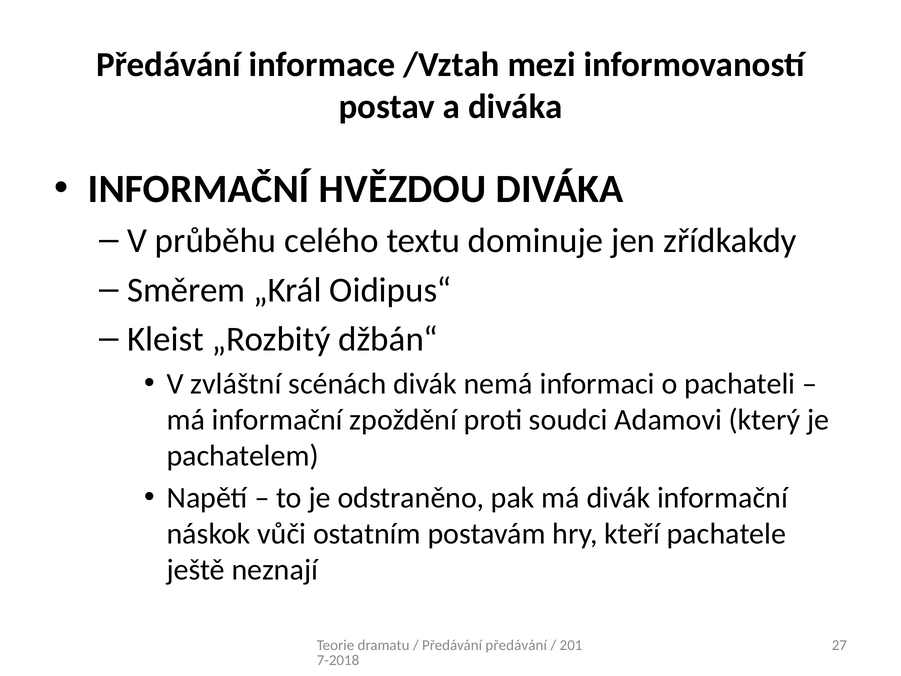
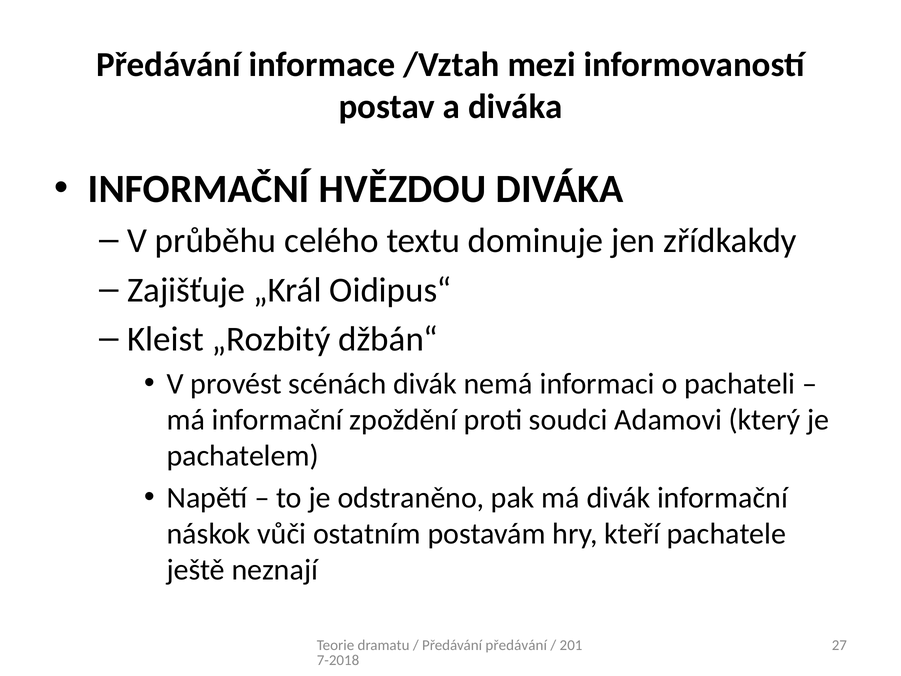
Směrem: Směrem -> Zajišťuje (186, 290)
zvláštní: zvláštní -> provést (236, 384)
